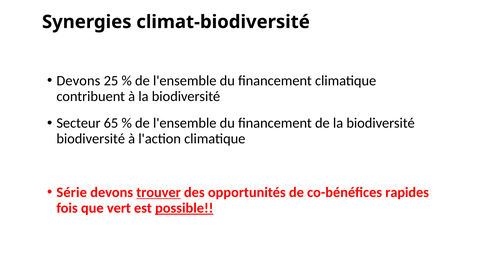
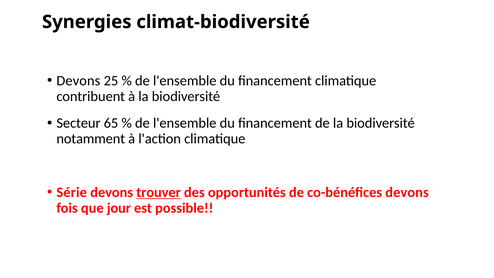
biodiversité: biodiversité -> notamment (91, 139)
co-bénéfices rapides: rapides -> devons (407, 192)
vert: vert -> jour (119, 208)
possible underline: present -> none (184, 208)
